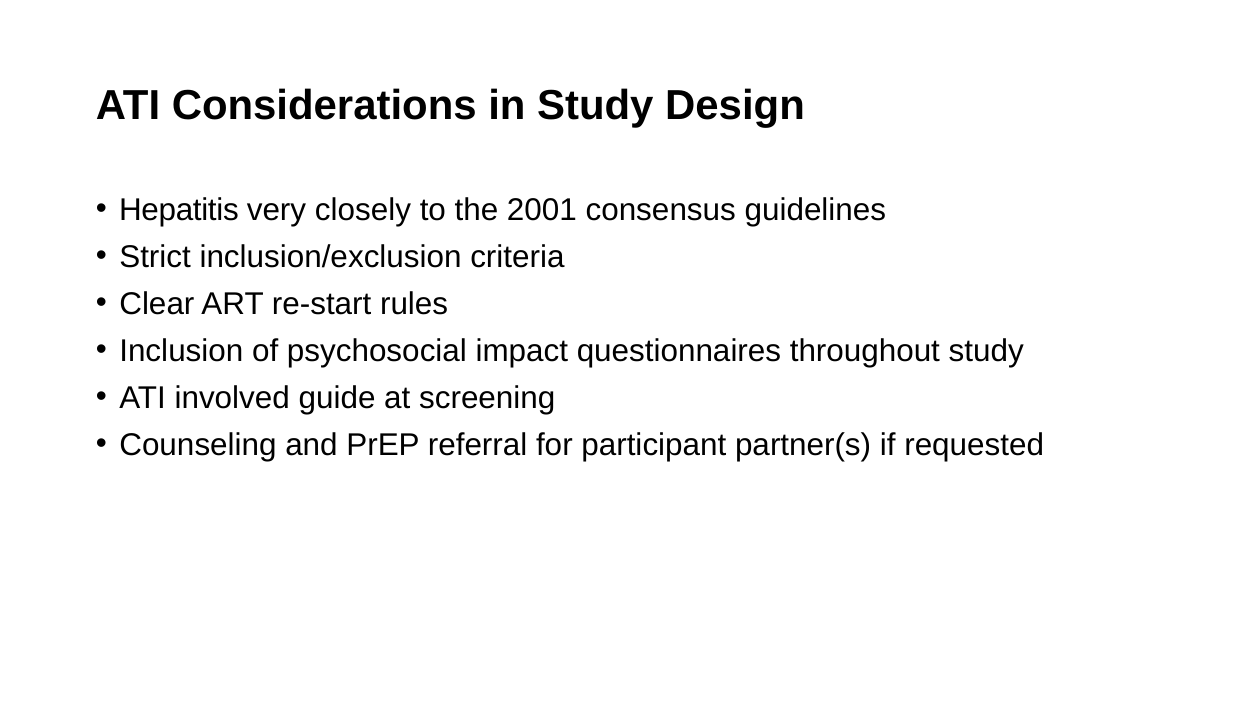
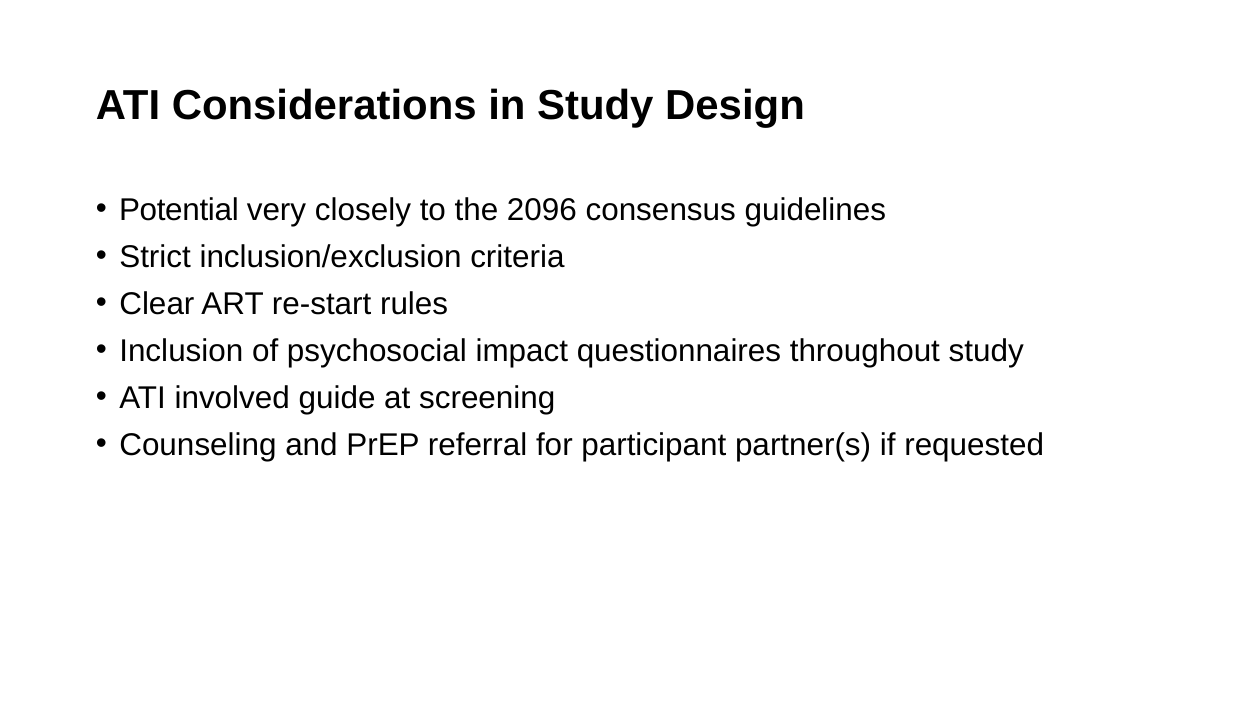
Hepatitis: Hepatitis -> Potential (179, 210)
2001: 2001 -> 2096 (542, 210)
